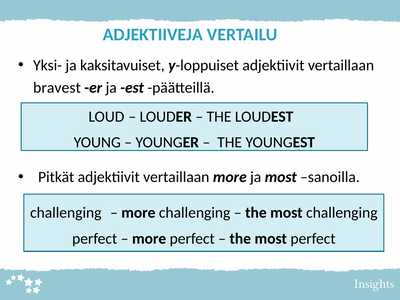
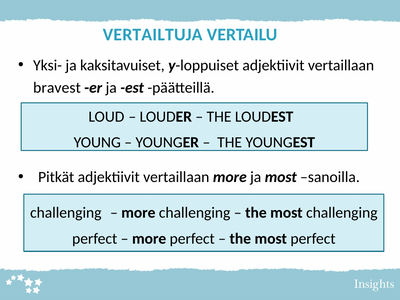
ADJEKTIIVEJA: ADJEKTIIVEJA -> VERTAILTUJA (153, 35)
